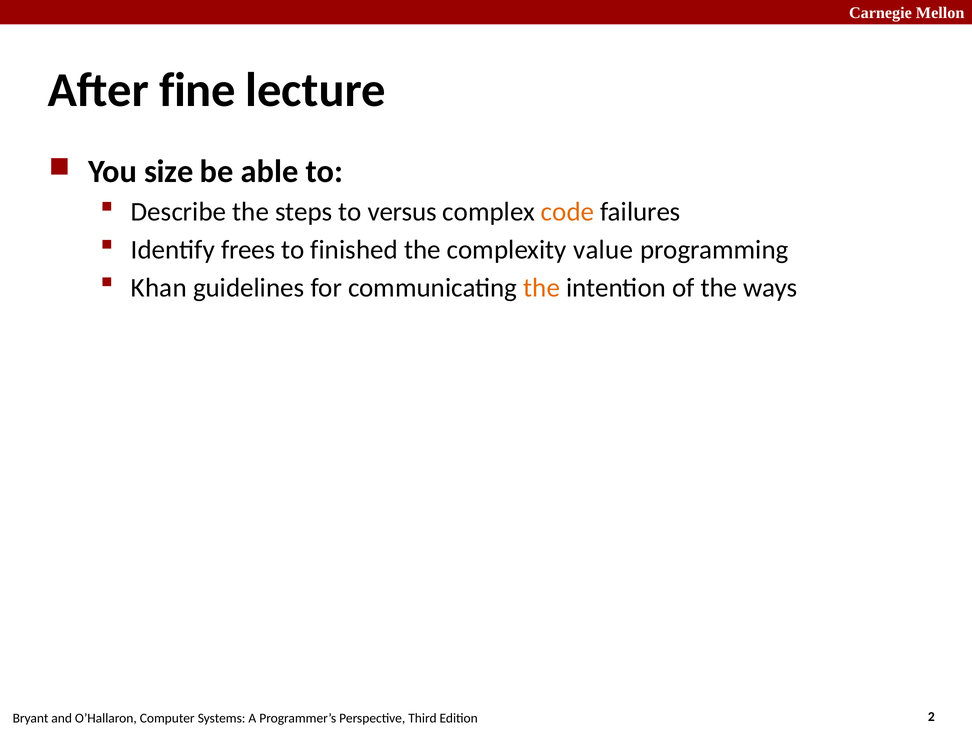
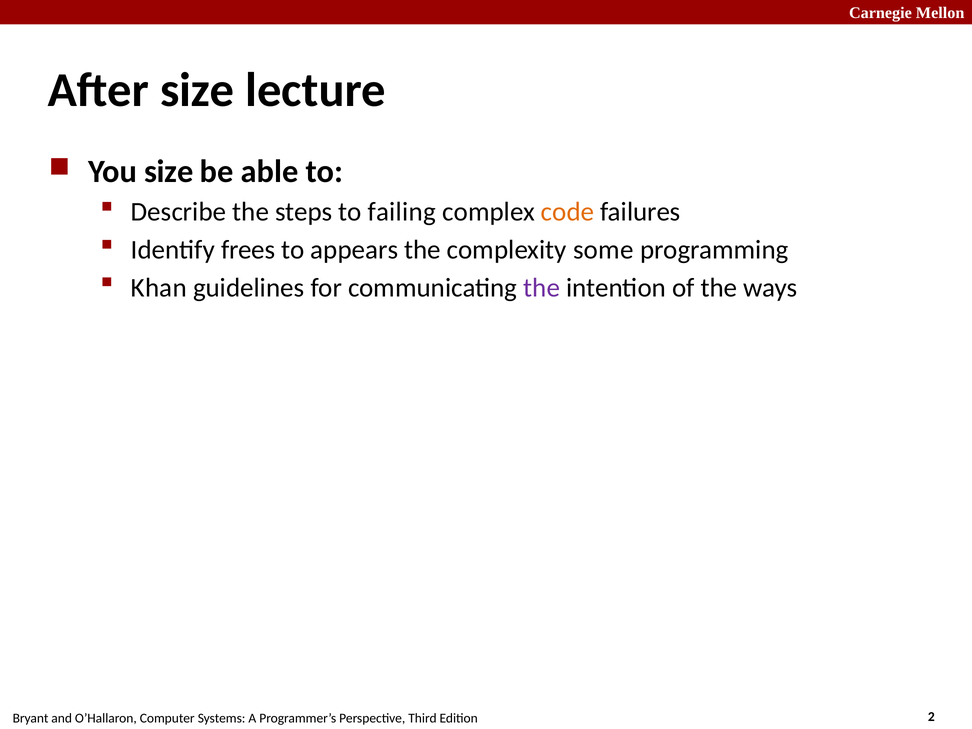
After fine: fine -> size (197, 90)
versus: versus -> failing (402, 212)
finished: finished -> appears (354, 250)
value: value -> some (603, 250)
the colour: orange -> purple (542, 288)
